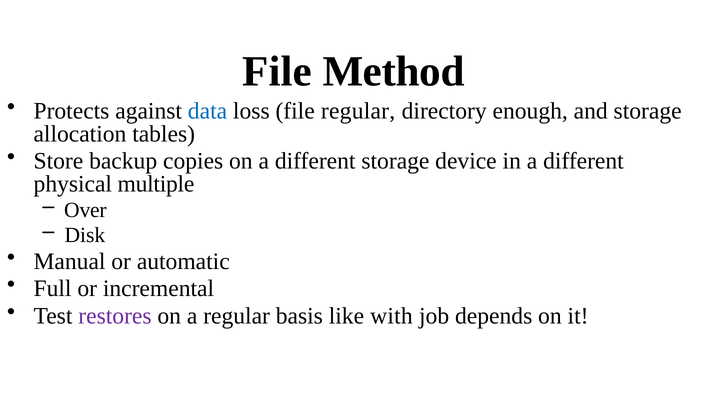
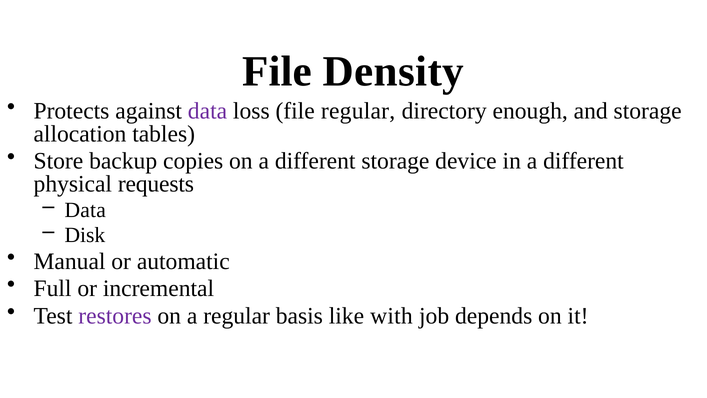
Method: Method -> Density (393, 72)
data colour: blue -> purple (208, 111)
multiple: multiple -> requests (156, 184)
Over: Over -> Data (85, 210)
